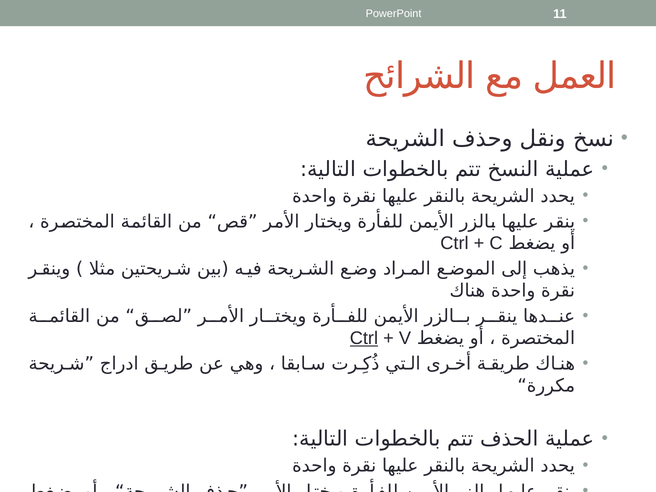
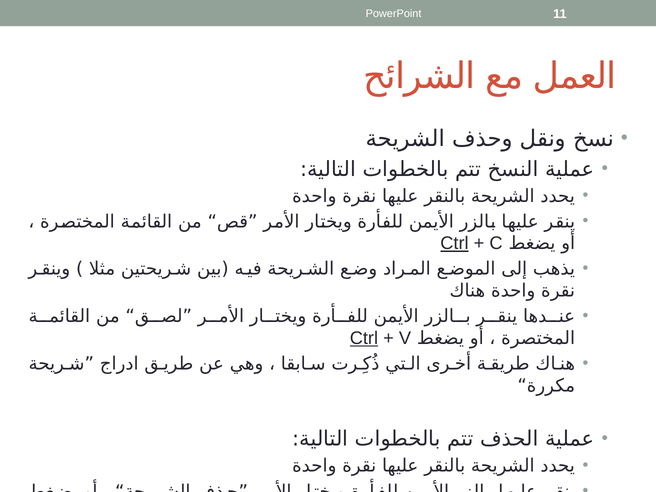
Ctrl underline: none -> present (454, 243)
